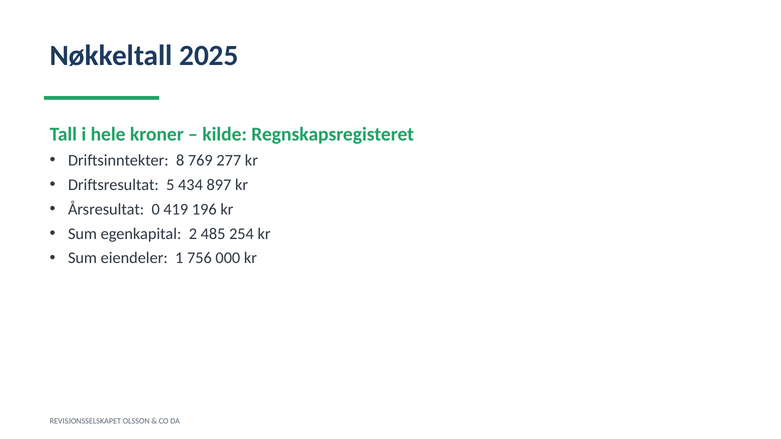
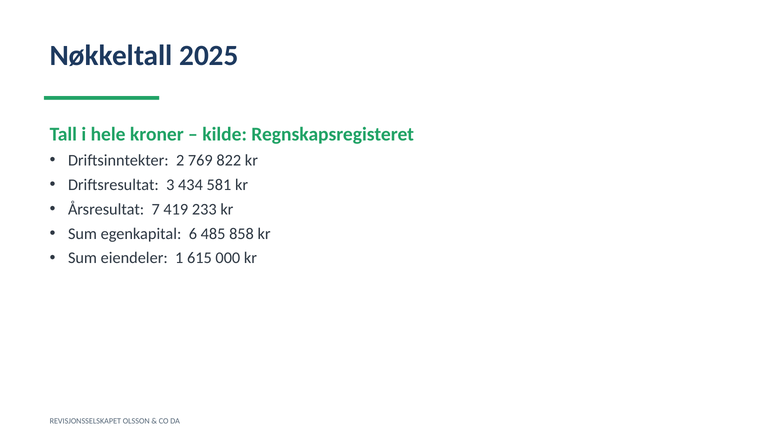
8: 8 -> 2 (180, 161)
277: 277 -> 822 (229, 161)
5: 5 -> 3 (170, 185)
897: 897 -> 581 (219, 185)
0: 0 -> 7 (156, 209)
196: 196 -> 233 (204, 209)
2: 2 -> 6 (193, 234)
254: 254 -> 858 (241, 234)
756: 756 -> 615 (199, 258)
